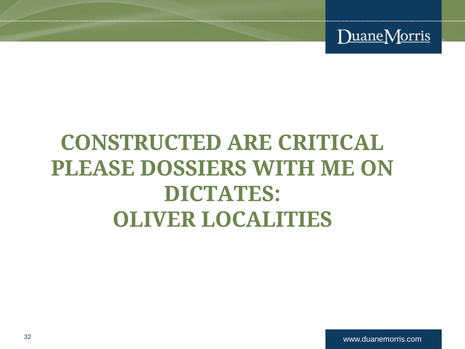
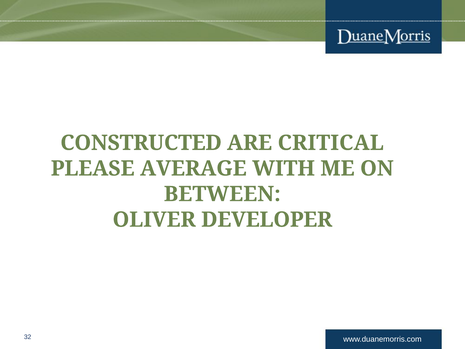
DOSSIERS: DOSSIERS -> AVERAGE (193, 168)
DICTATES: DICTATES -> BETWEEN (222, 194)
LOCALITIES: LOCALITIES -> DEVELOPER (267, 220)
